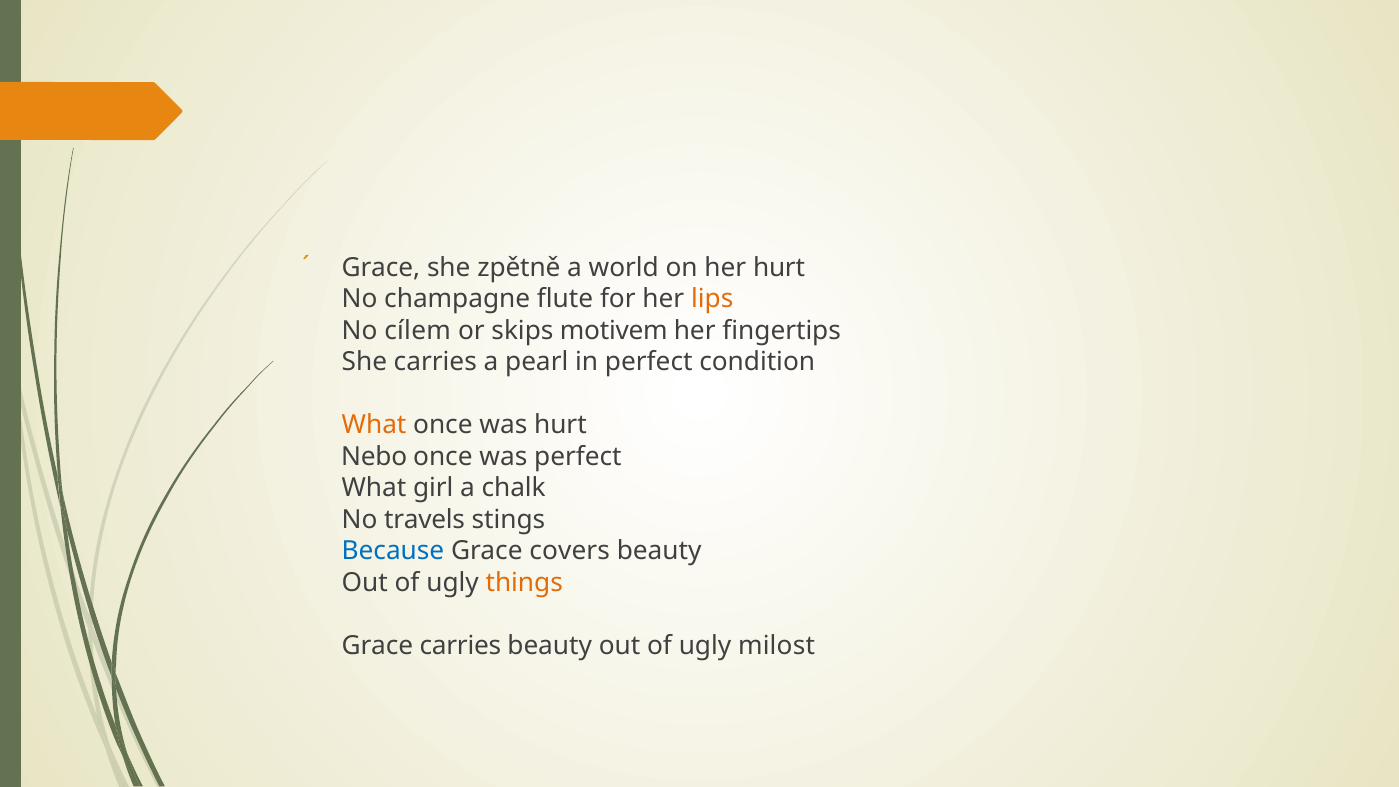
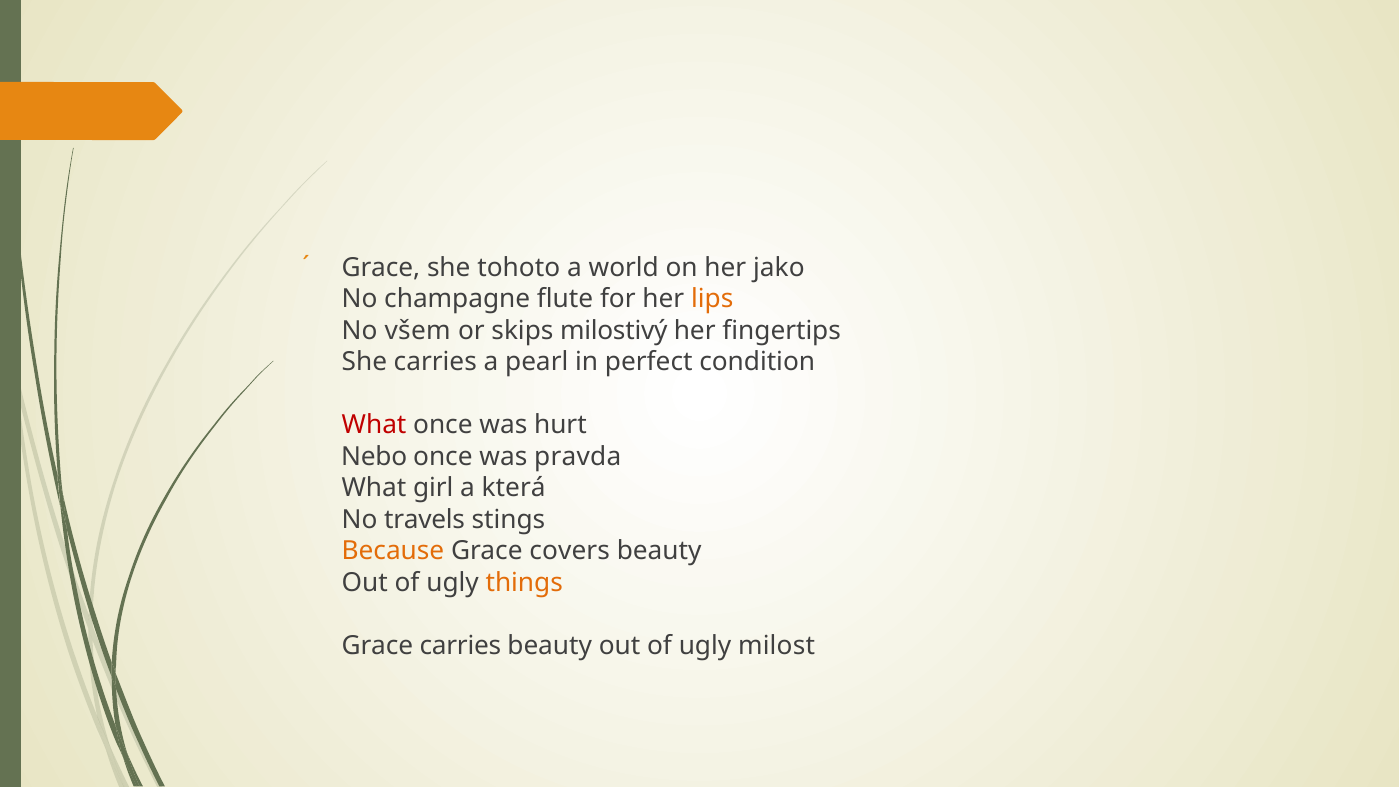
zpětně: zpětně -> tohoto (519, 268)
her hurt: hurt -> jako (779, 268)
cílem: cílem -> všem (418, 331)
motivem: motivem -> milostivý (614, 331)
What colour: orange -> red (374, 425)
was perfect: perfect -> pravda (578, 457)
chalk: chalk -> která (514, 488)
Because colour: blue -> orange (393, 551)
